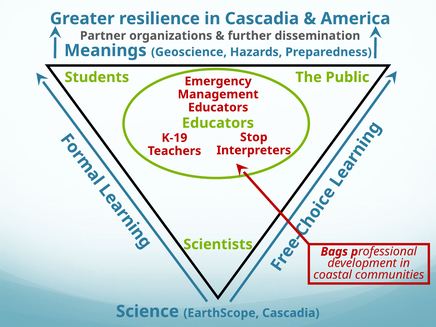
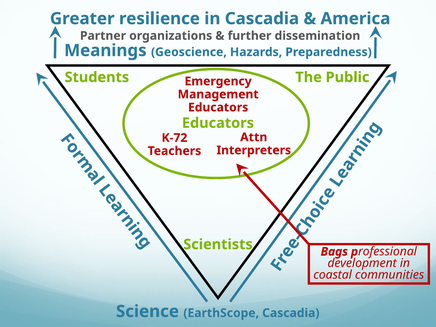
Stop: Stop -> Attn (254, 137)
K-19: K-19 -> K-72 (174, 138)
